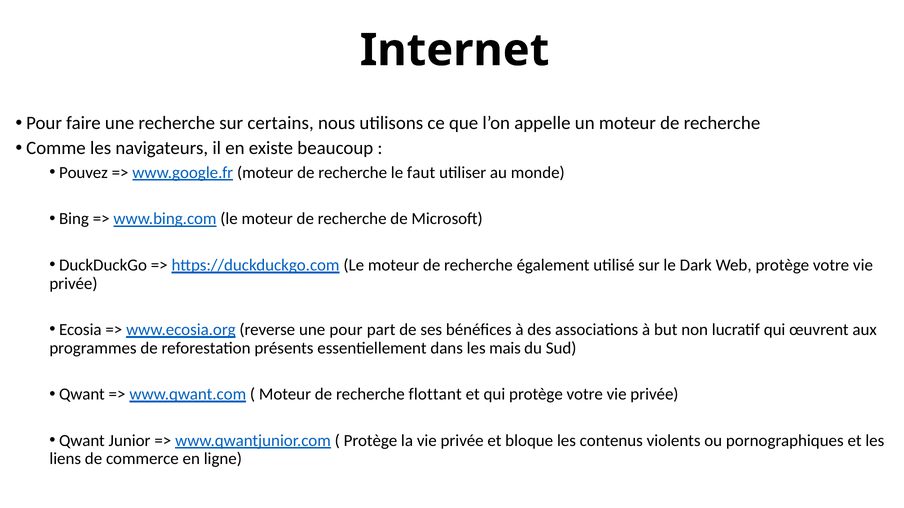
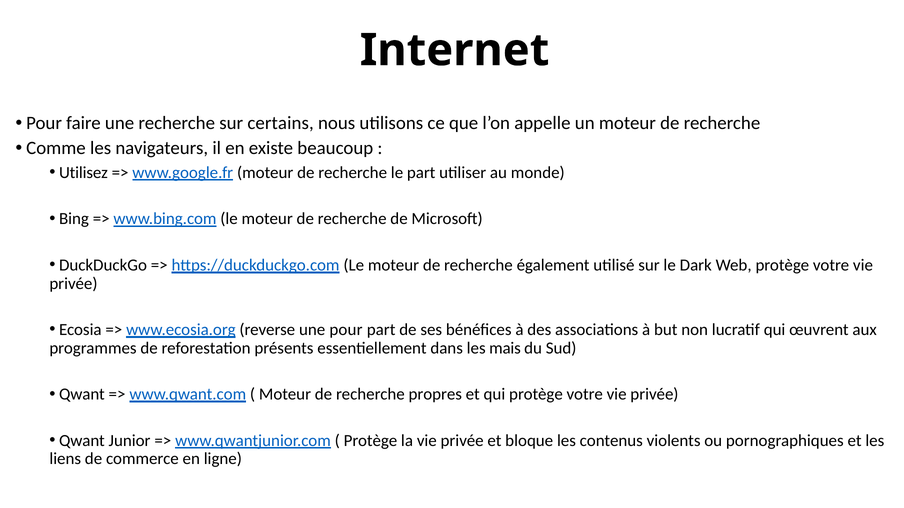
Pouvez: Pouvez -> Utilisez (83, 173)
le faut: faut -> part (421, 173)
flottant: flottant -> propres (435, 395)
